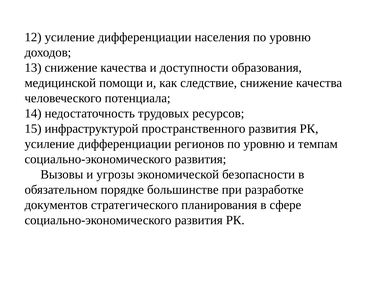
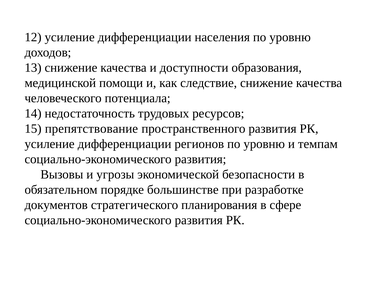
инфраструктурой: инфраструктурой -> препятствование (91, 129)
